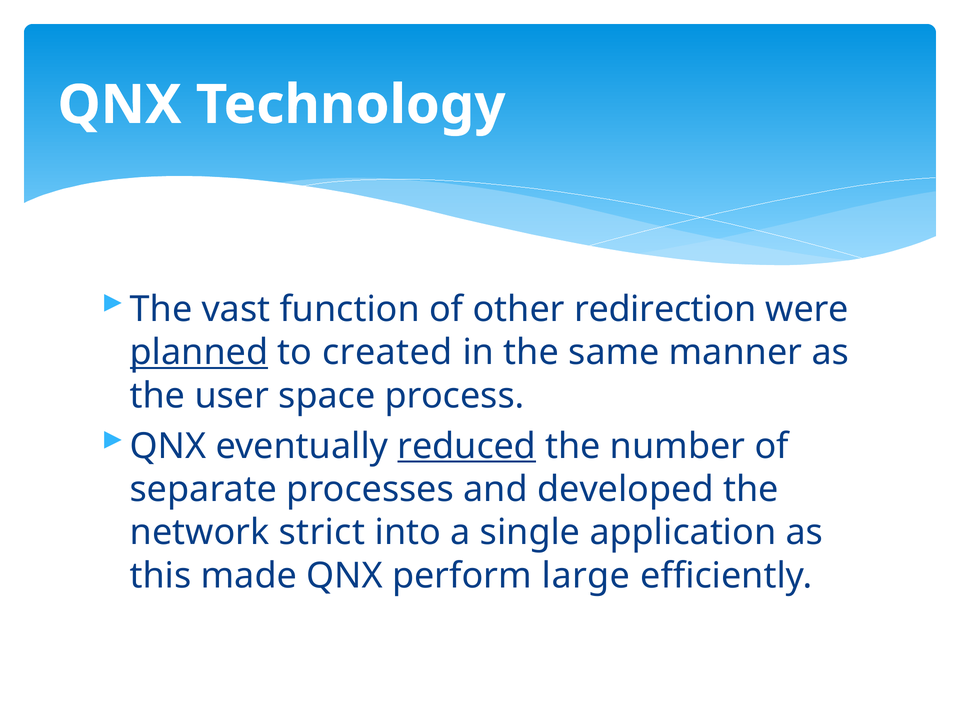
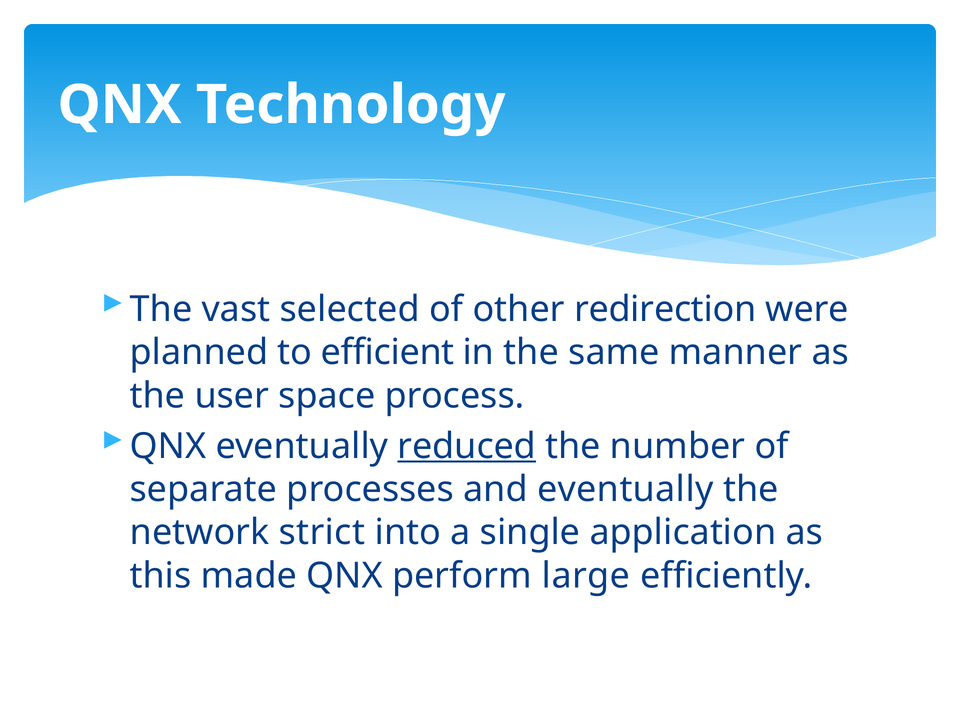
function: function -> selected (350, 310)
planned underline: present -> none (199, 353)
created: created -> efficient (388, 353)
and developed: developed -> eventually (625, 489)
